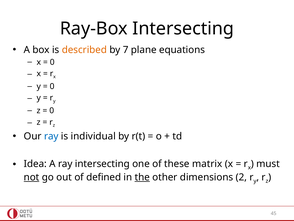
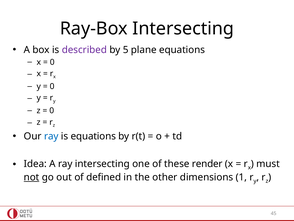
described colour: orange -> purple (84, 50)
7: 7 -> 5 (126, 50)
is individual: individual -> equations (93, 136)
matrix: matrix -> render (207, 163)
the underline: present -> none (142, 177)
2: 2 -> 1 (241, 177)
